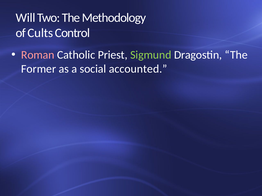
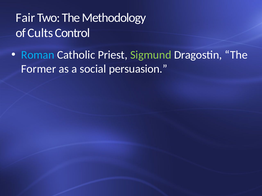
Will: Will -> Fair (25, 18)
Roman colour: pink -> light blue (38, 55)
accounted: accounted -> persuasion (138, 69)
